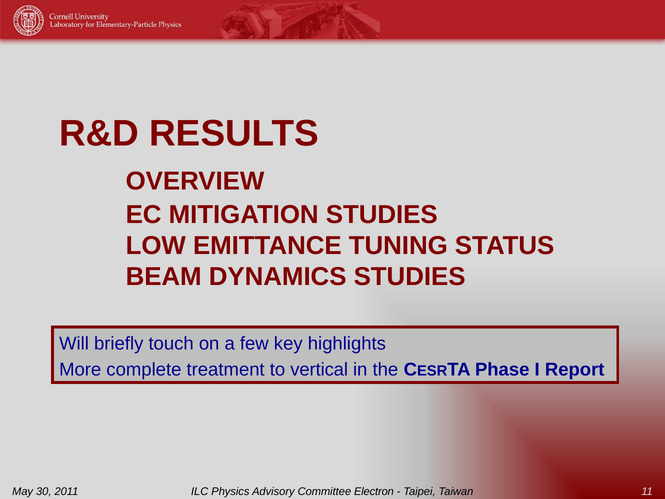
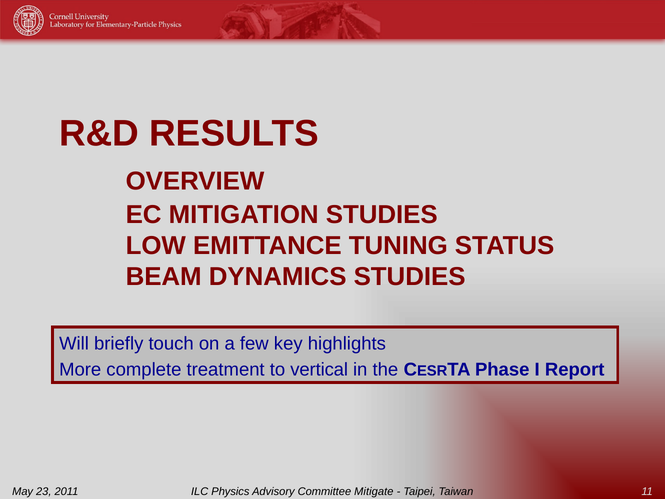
30: 30 -> 23 (44, 491)
Electron: Electron -> Mitigate (374, 491)
